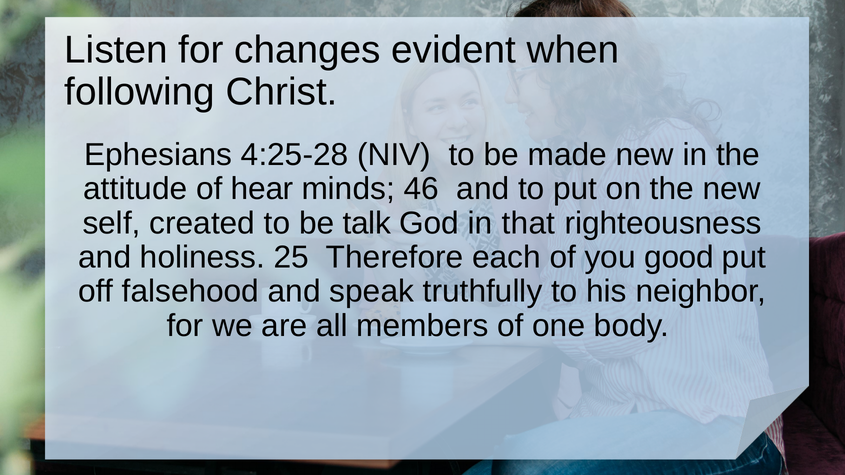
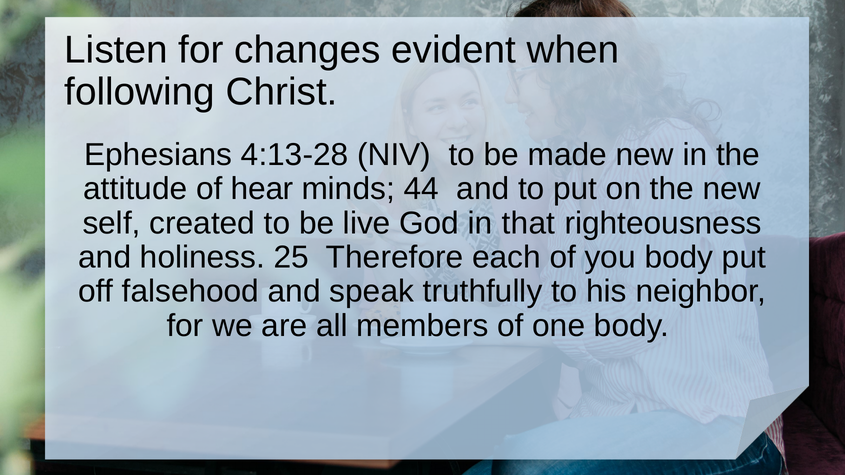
4:25-28: 4:25-28 -> 4:13-28 (295, 155)
46: 46 -> 44 (421, 189)
talk: talk -> live (367, 223)
you good: good -> body (679, 257)
